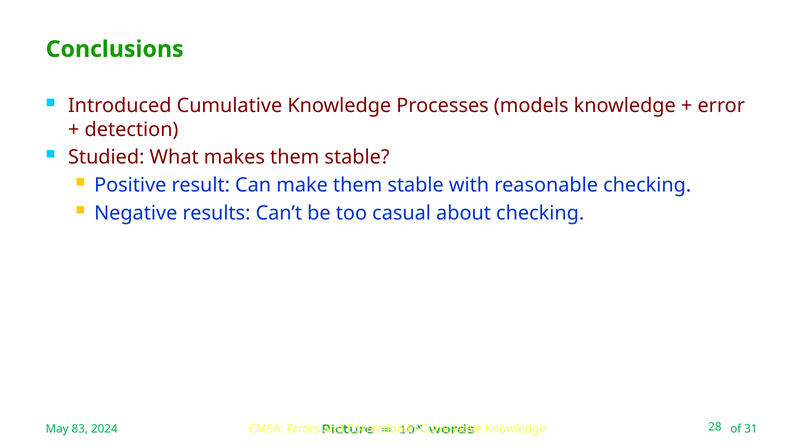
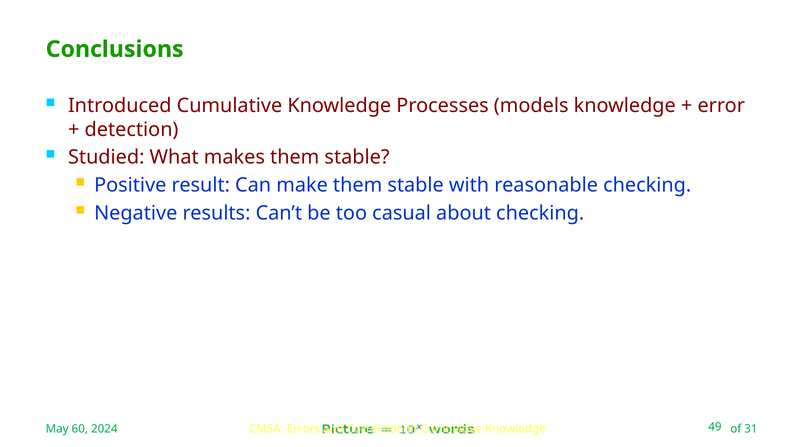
83: 83 -> 60 (80, 429)
28: 28 -> 49 (715, 427)
